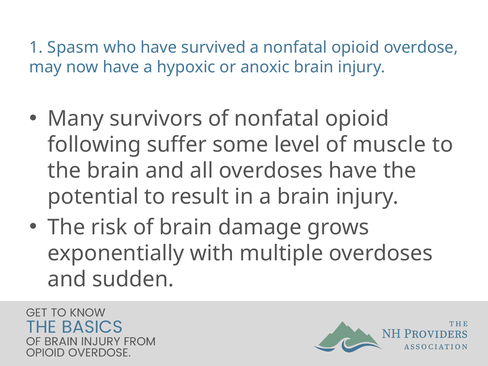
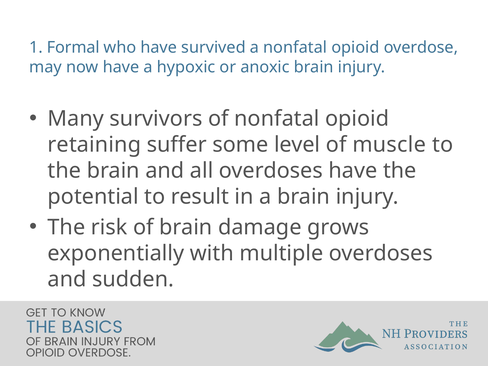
Spasm: Spasm -> Formal (73, 48)
following: following -> retaining (94, 145)
